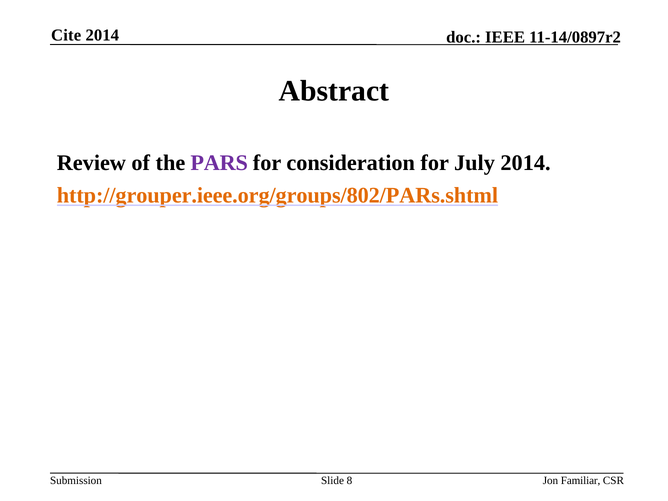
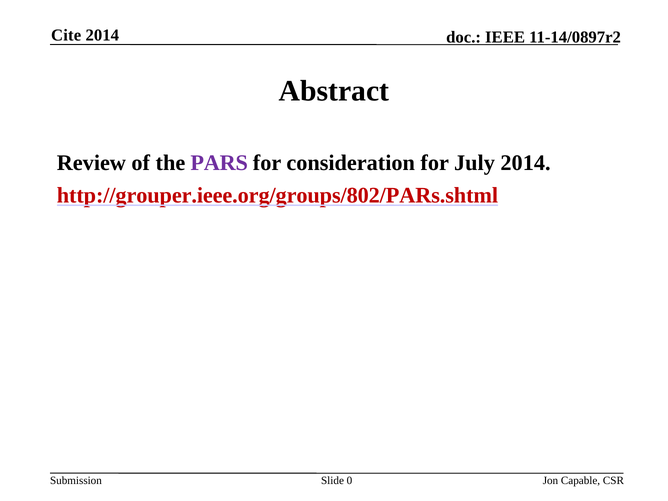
http://grouper.ieee.org/groups/802/PARs.shtml colour: orange -> red (277, 195)
8: 8 -> 0 (350, 480)
Familiar: Familiar -> Capable (581, 480)
